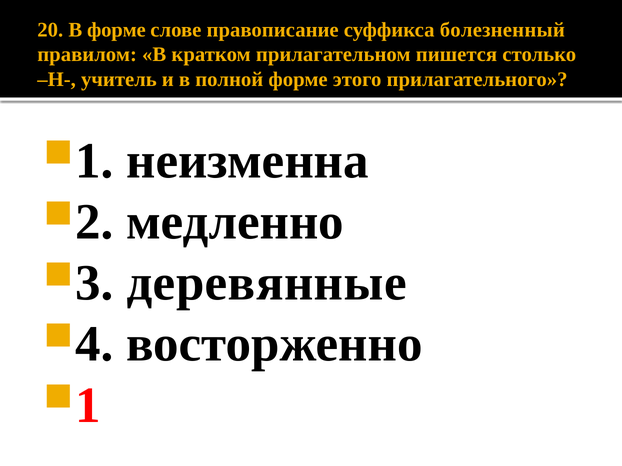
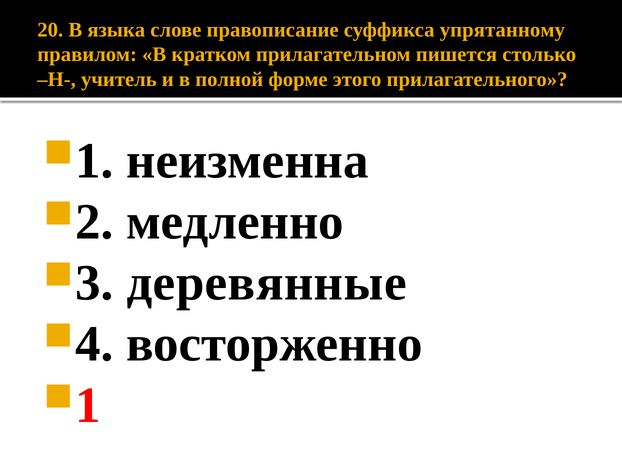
В форме: форме -> языка (116, 30)
болезненный: болезненный -> упрятанному (502, 30)
